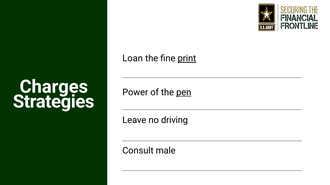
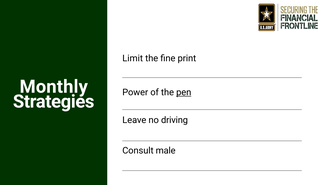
Loan: Loan -> Limit (133, 59)
print underline: present -> none (187, 59)
Charges: Charges -> Monthly (54, 87)
